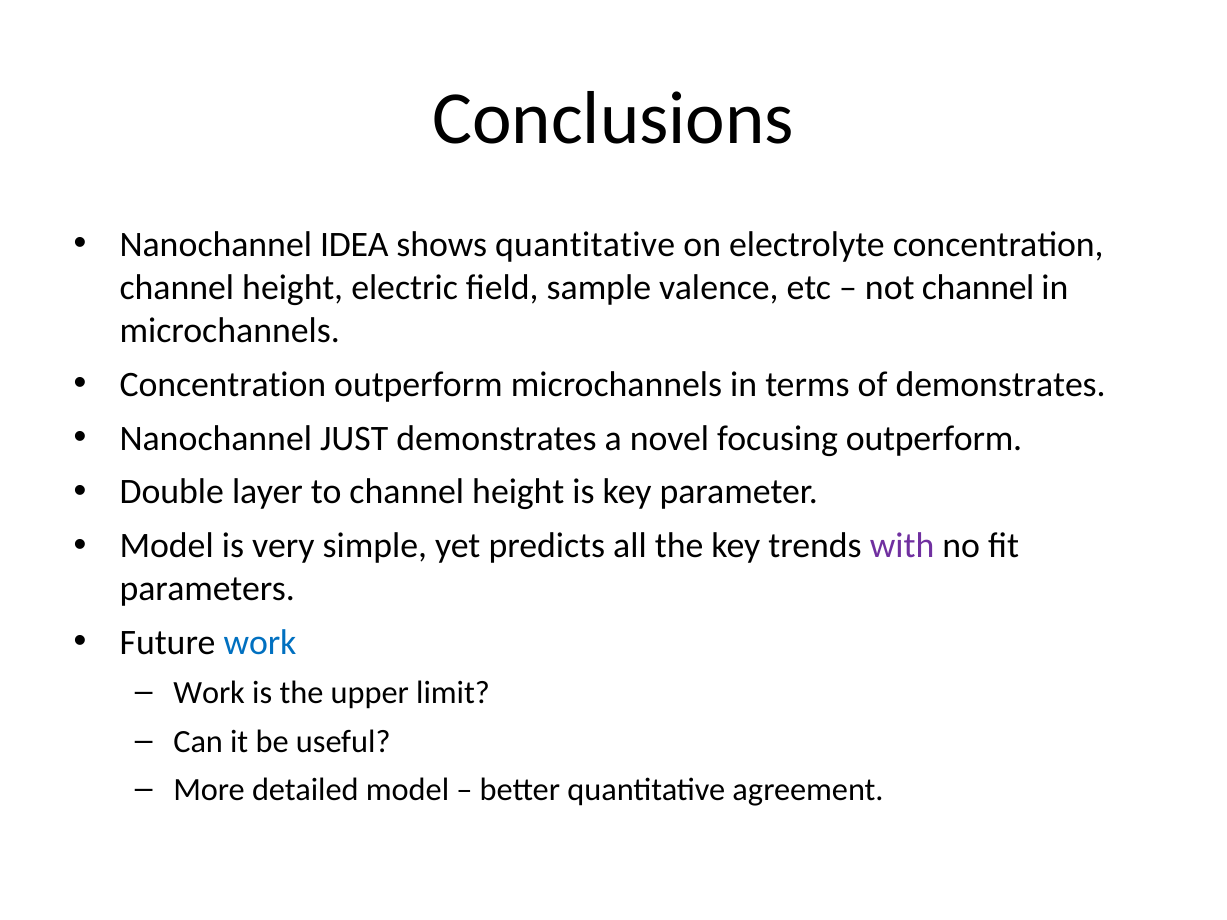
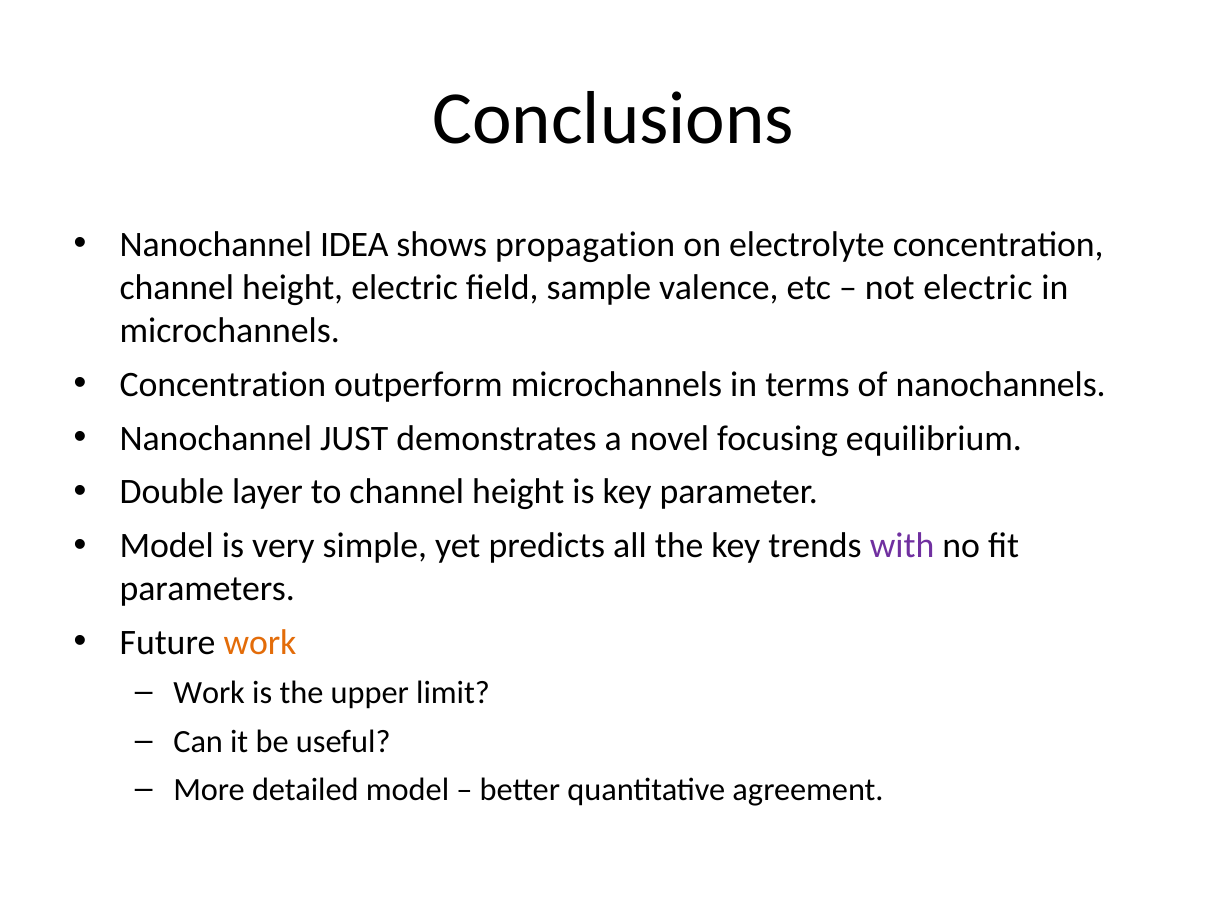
shows quantitative: quantitative -> propagation (585, 245)
not channel: channel -> electric (978, 288)
of demonstrates: demonstrates -> nanochannels (1001, 385)
focusing outperform: outperform -> equilibrium (934, 438)
work colour: blue -> orange (260, 643)
